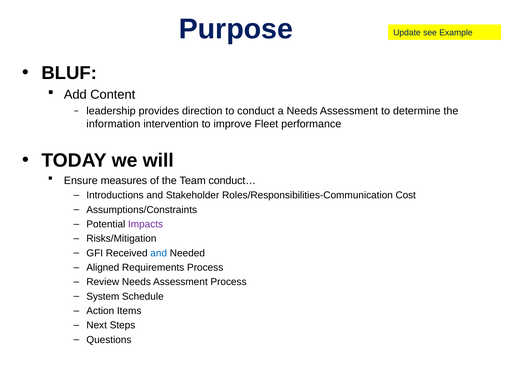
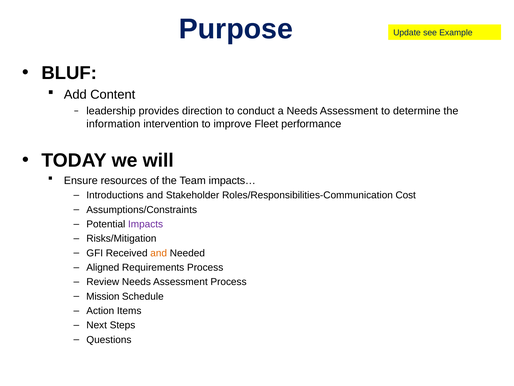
measures: measures -> resources (124, 180)
conduct…: conduct… -> impacts… (232, 180)
and colour: blue -> orange (159, 253)
System: System -> Mission (103, 296)
